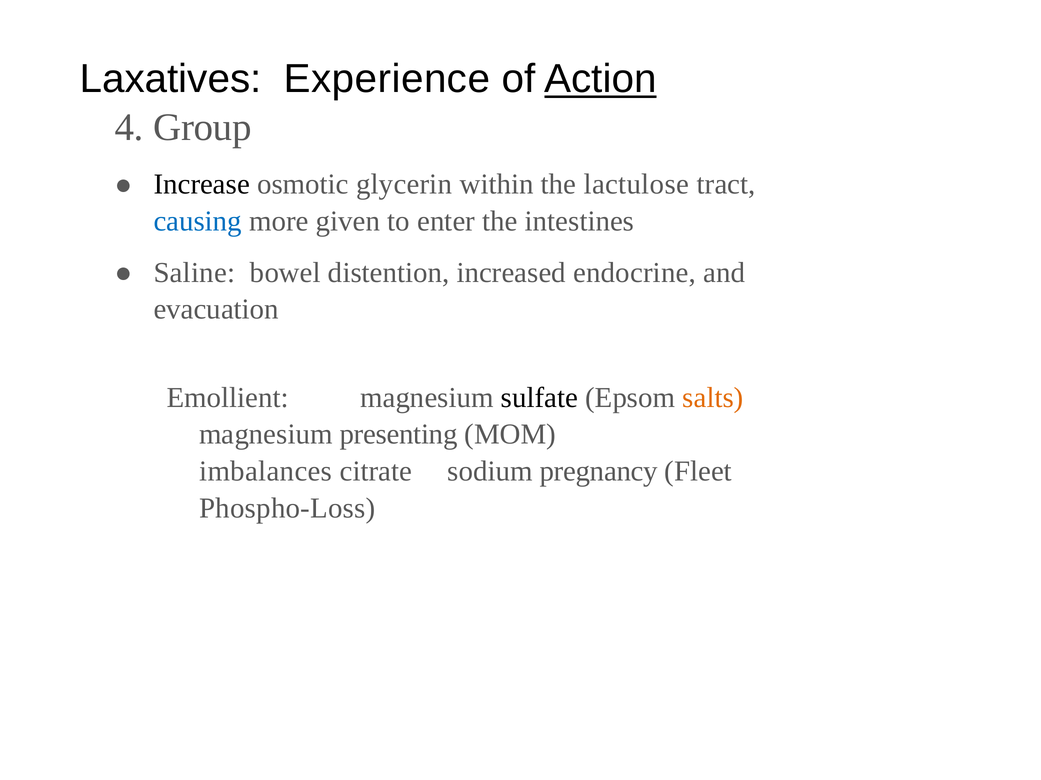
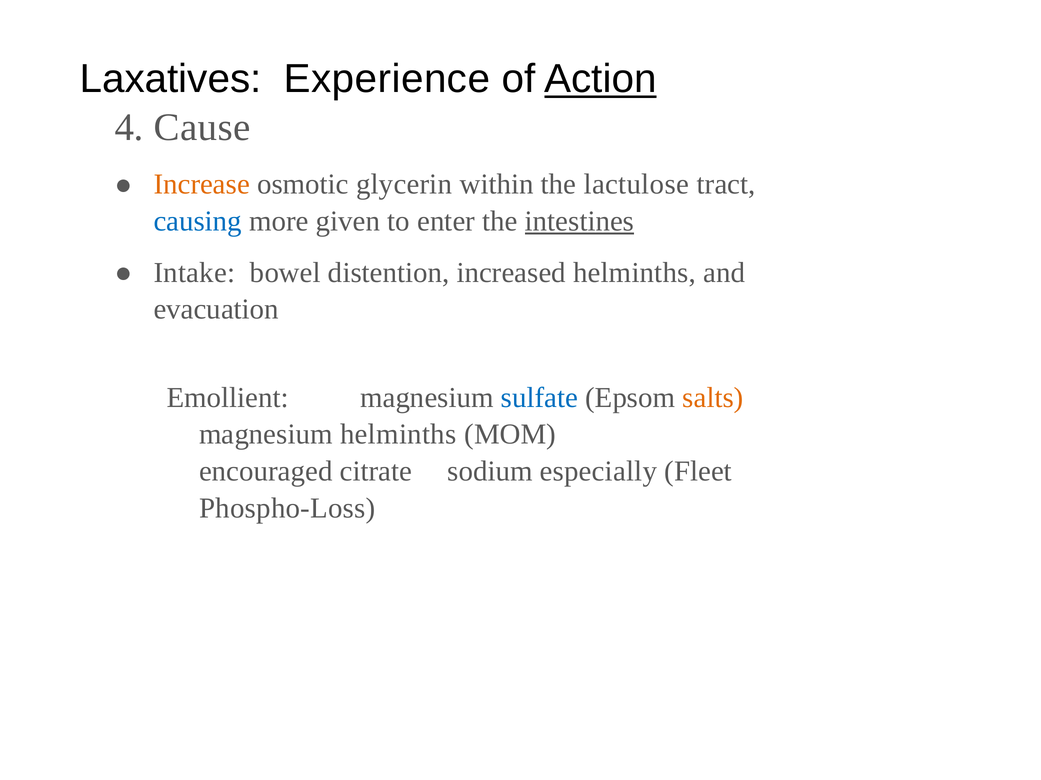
Group: Group -> Cause (202, 128)
Increase colour: black -> orange (202, 185)
intestines underline: none -> present (580, 221)
Saline: Saline -> Intake (194, 273)
increased endocrine: endocrine -> helminths (635, 273)
sulfate colour: black -> blue (539, 398)
magnesium presenting: presenting -> helminths (398, 435)
imbalances: imbalances -> encouraged (266, 472)
pregnancy: pregnancy -> especially (598, 472)
